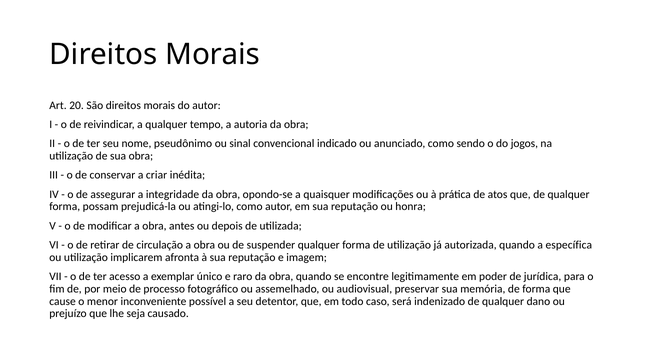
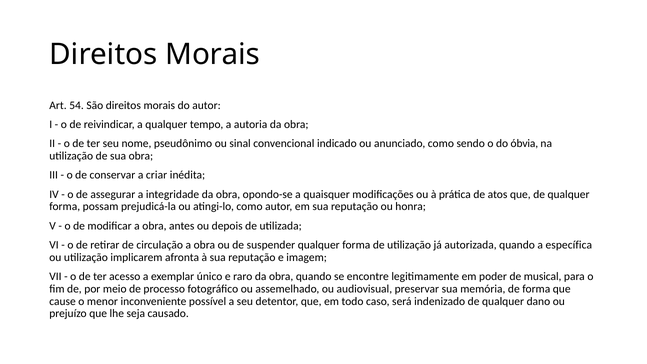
20: 20 -> 54 (77, 105)
jogos: jogos -> óbvia (524, 144)
jurídica: jurídica -> musical (543, 276)
